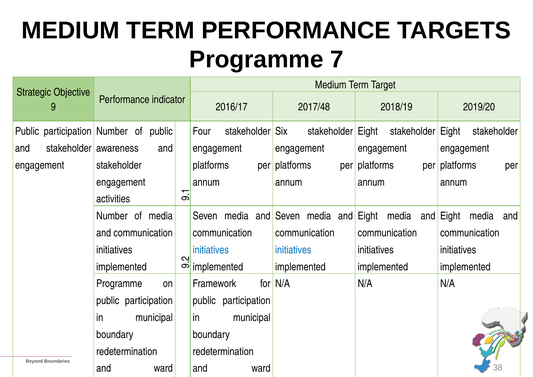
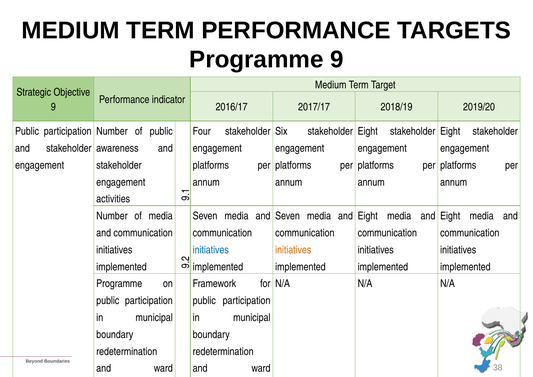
Programme 7: 7 -> 9 (337, 60)
2017/48: 2017/48 -> 2017/17 (314, 107)
initiatives colour: blue -> orange (293, 250)
